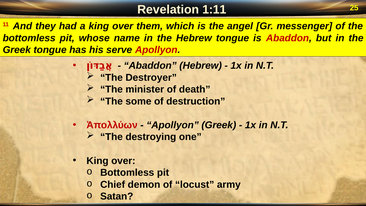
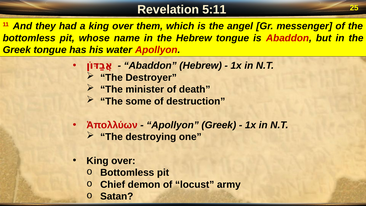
1:11: 1:11 -> 5:11 (214, 10)
serve: serve -> water (119, 50)
